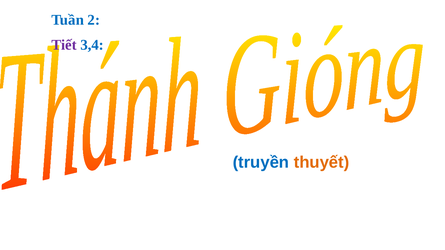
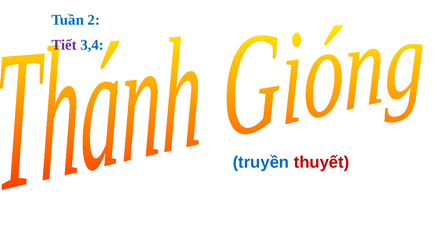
thuyết colour: orange -> red (322, 162)
